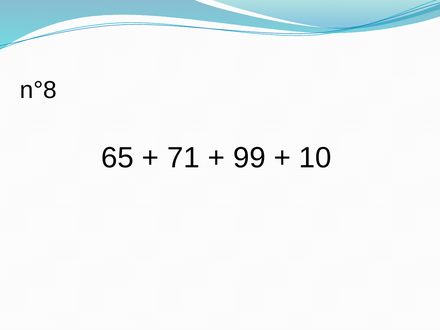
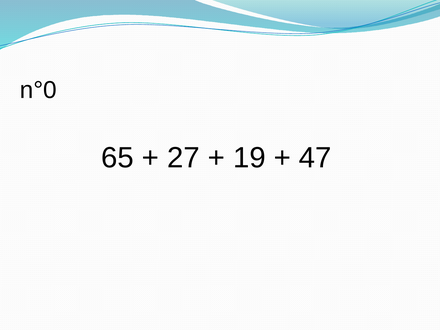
n°8: n°8 -> n°0 (38, 90)
71: 71 -> 27 (183, 158)
99: 99 -> 19 (249, 158)
10: 10 -> 47 (315, 158)
